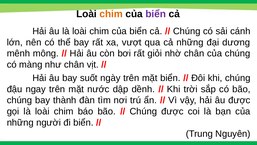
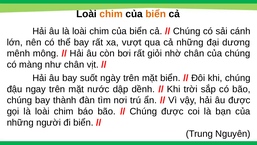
biển colour: purple -> orange (156, 14)
